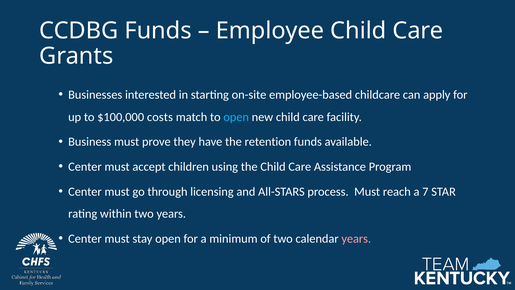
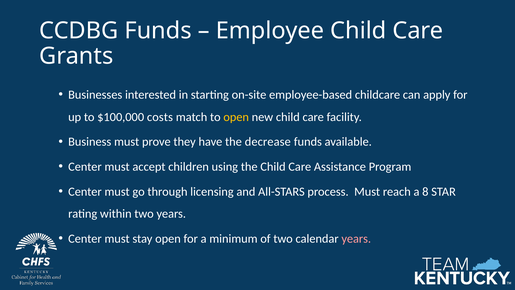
open colour: light blue -> yellow (236, 117)
retention: retention -> decrease (268, 142)
7: 7 -> 8 (425, 191)
